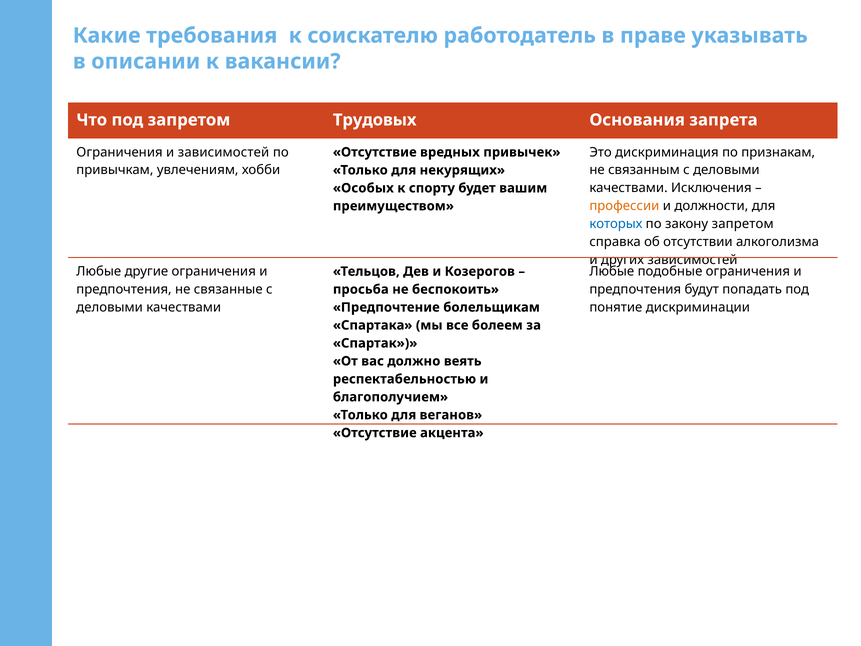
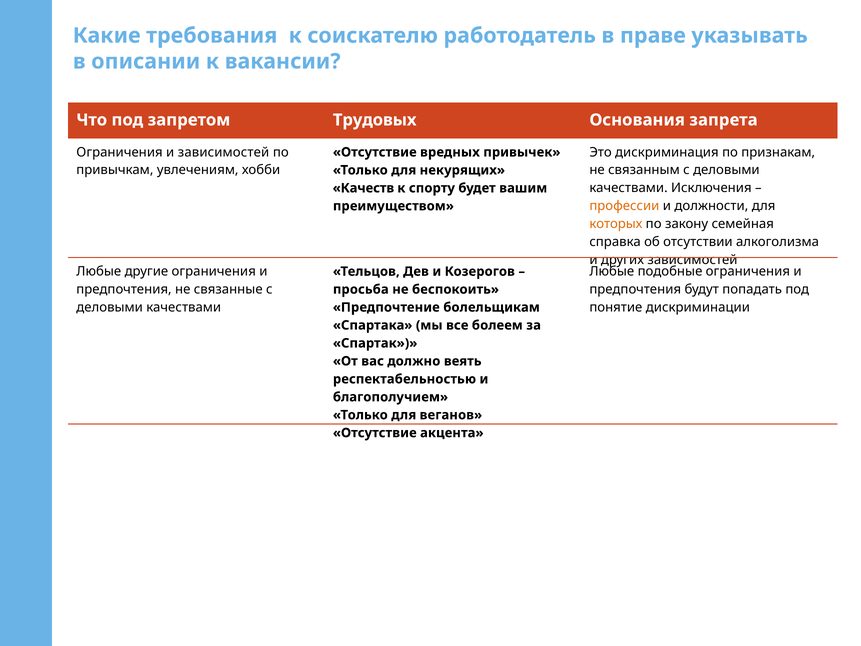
Особых: Особых -> Качеств (363, 188)
которых colour: blue -> orange (616, 224)
закону запретом: запретом -> семейная (743, 224)
